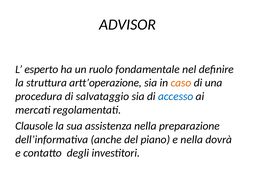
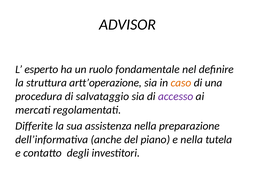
accesso colour: blue -> purple (176, 97)
Clausole: Clausole -> Differite (34, 126)
dovrà: dovrà -> tutela (219, 140)
